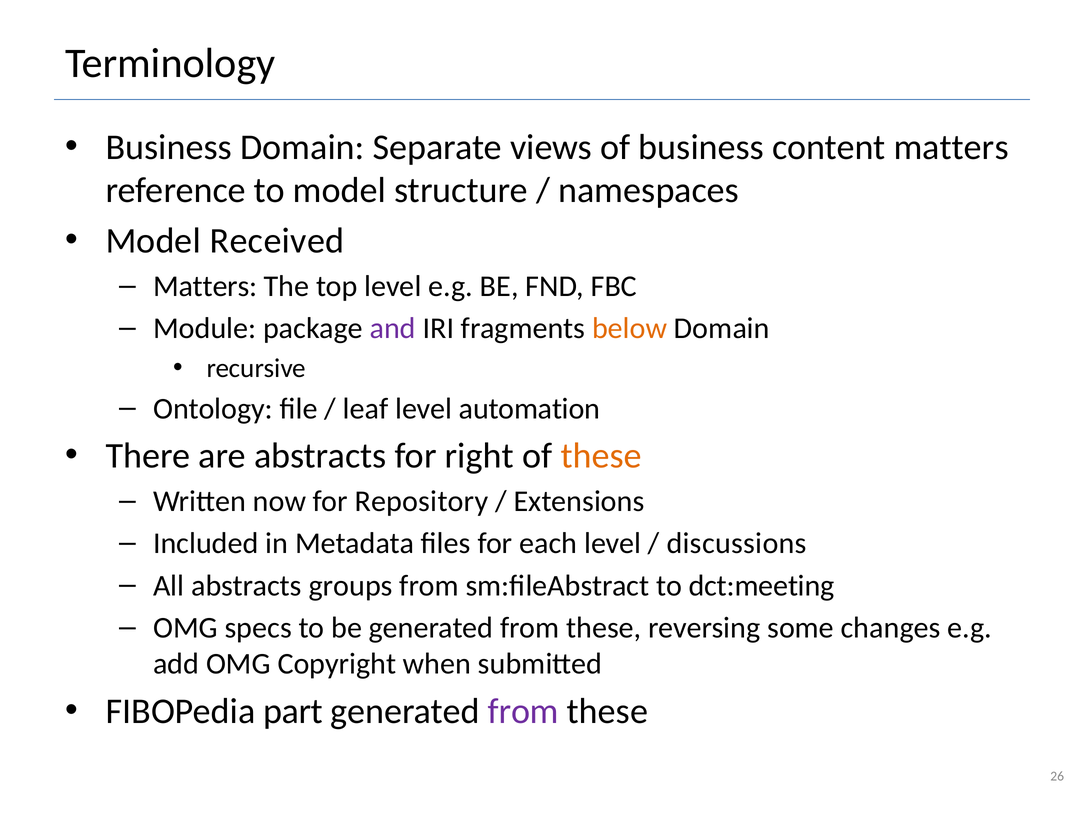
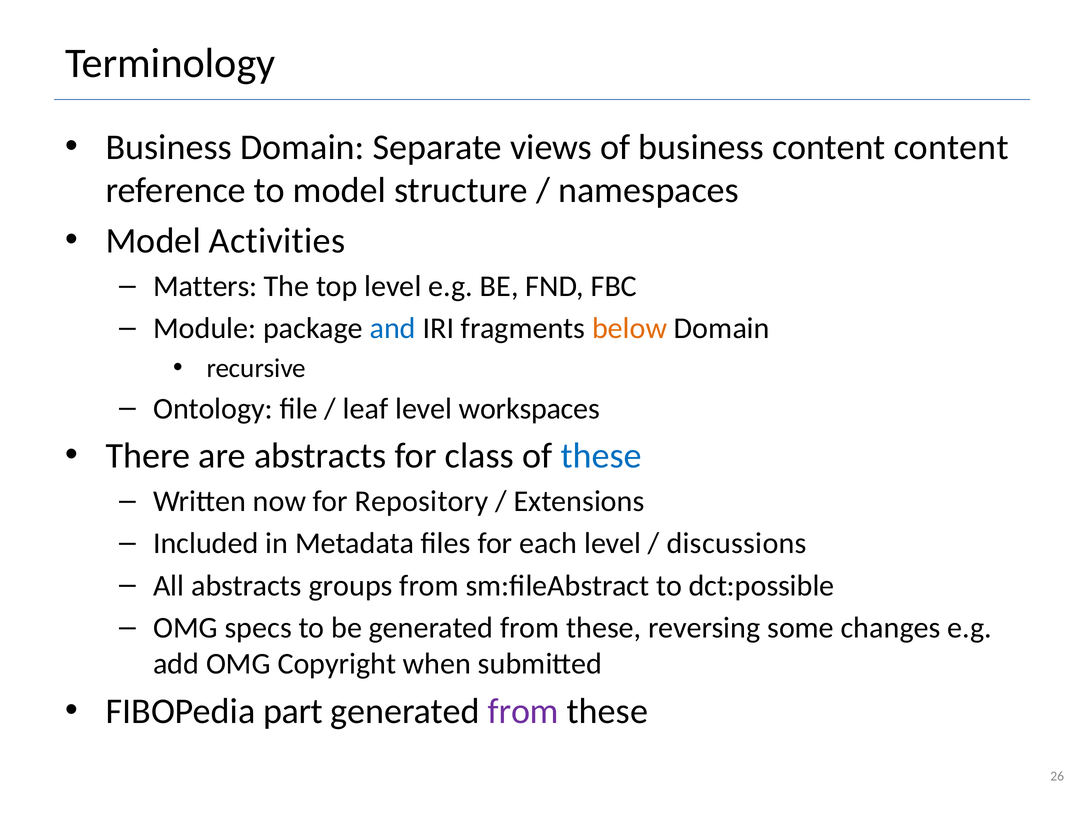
content matters: matters -> content (951, 147)
Received: Received -> Activities (277, 241)
and colour: purple -> blue (393, 329)
automation: automation -> workspaces (529, 409)
right: right -> class (479, 456)
these colour: orange -> blue (601, 456)
dct:meeting: dct:meeting -> dct:possible (761, 586)
